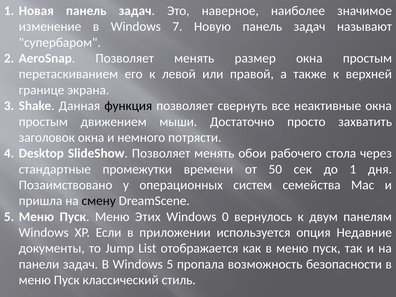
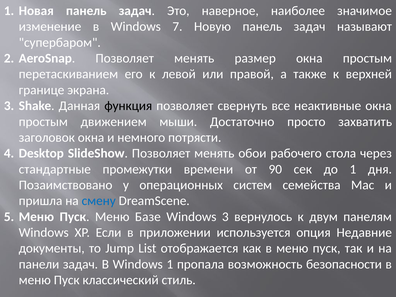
50: 50 -> 90 (275, 169)
смену colour: black -> blue (99, 201)
Этих: Этих -> Базе (148, 217)
Windows 0: 0 -> 3 (225, 217)
Windows 5: 5 -> 1 (170, 264)
